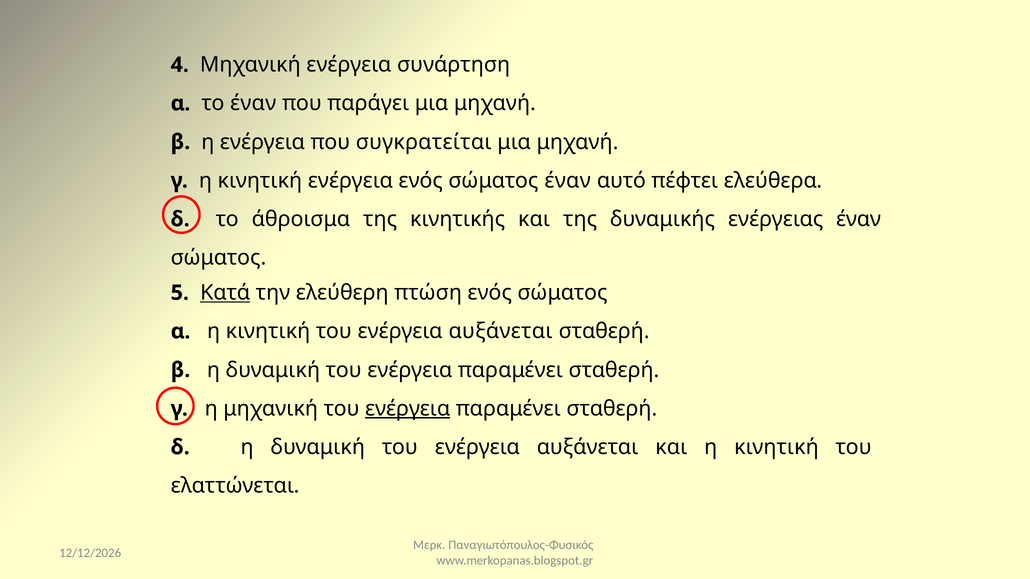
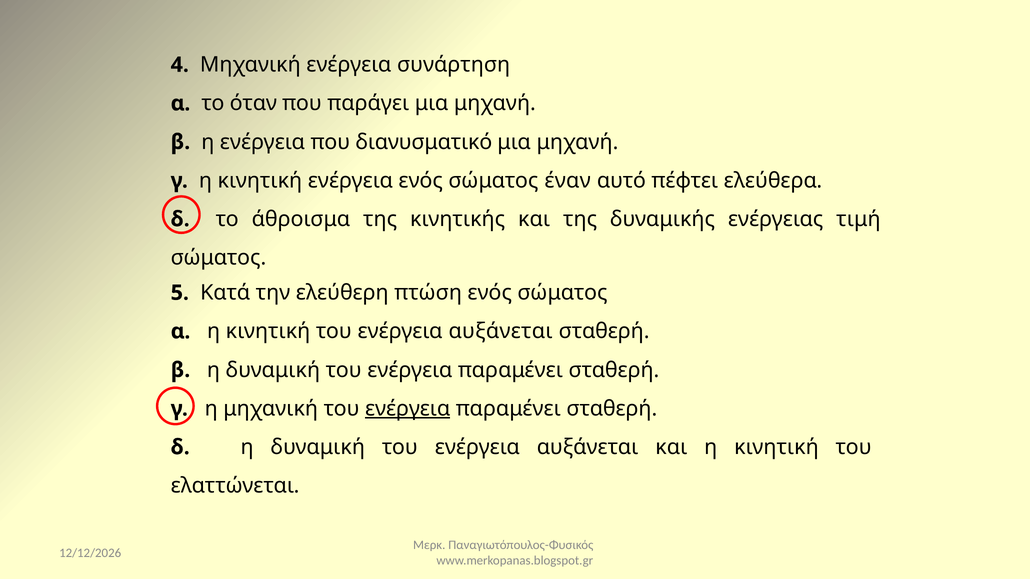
το έναν: έναν -> όταν (253, 103)
συγκρατείται: συγκρατείται -> διανυσματικό (424, 142)
ενέργειας έναν: έναν -> τιμή (858, 219)
Κατά underline: present -> none (225, 293)
